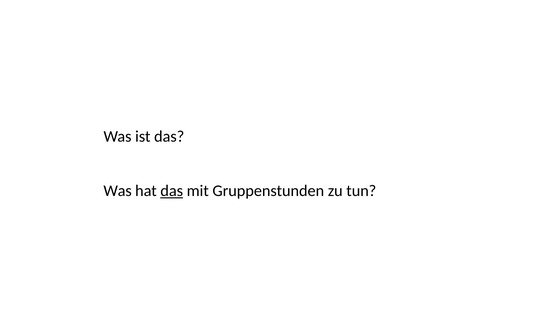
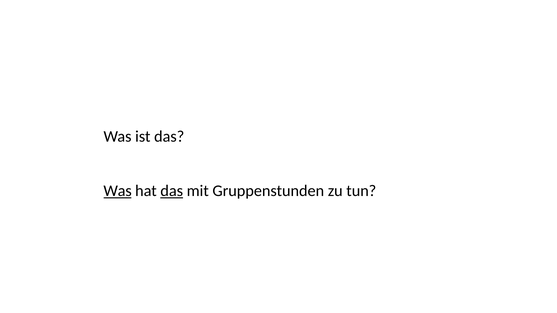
Was underline: none -> present (118, 191)
